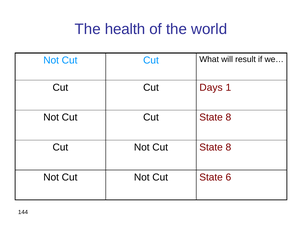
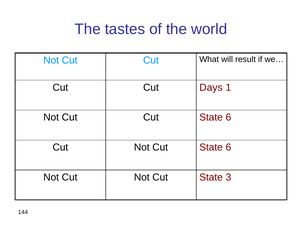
health: health -> tastes (125, 29)
Cut Cut State 8: 8 -> 6 (228, 117)
Not Cut State 8: 8 -> 6 (228, 147)
6: 6 -> 3 (228, 177)
